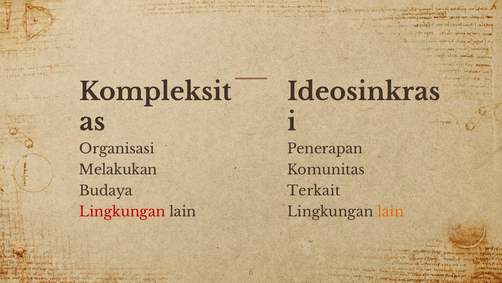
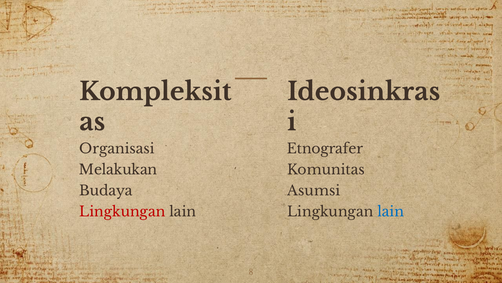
Penerapan: Penerapan -> Etnografer (325, 149)
Terkait: Terkait -> Asumsi (314, 190)
lain colour: orange -> blue (391, 211)
